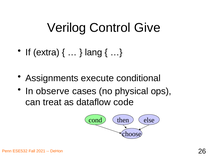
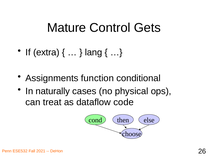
Verilog: Verilog -> Mature (67, 28)
Give: Give -> Gets (147, 28)
execute: execute -> function (97, 78)
observe: observe -> naturally (53, 91)
